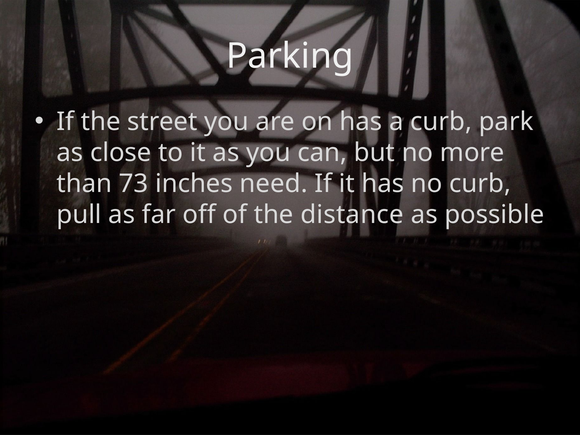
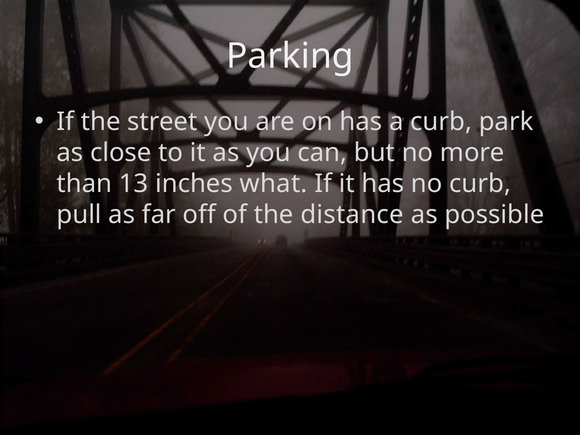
73: 73 -> 13 (134, 184)
need: need -> what (274, 184)
